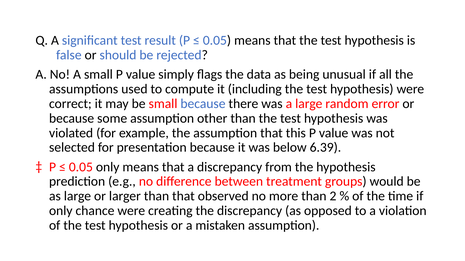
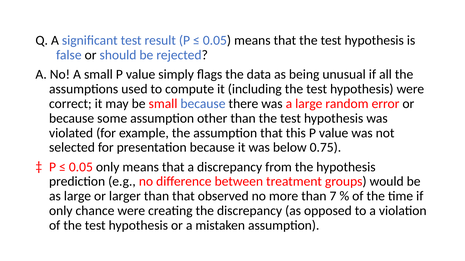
6.39: 6.39 -> 0.75 (325, 148)
2: 2 -> 7 (333, 196)
